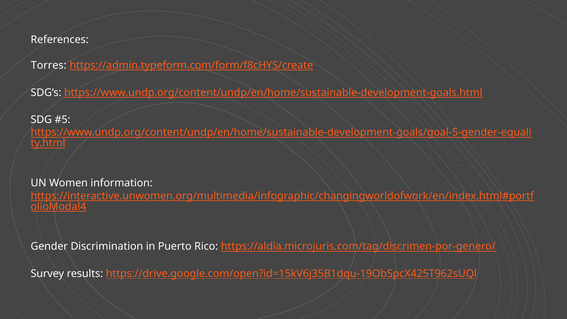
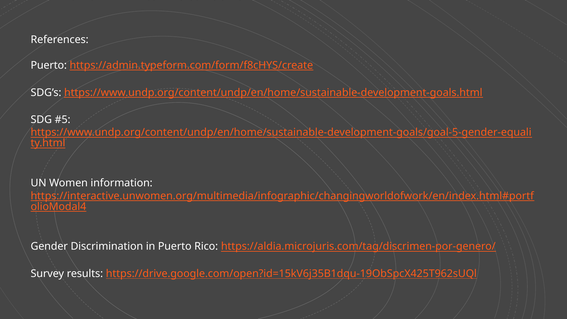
Torres: Torres -> Puerto (49, 65)
